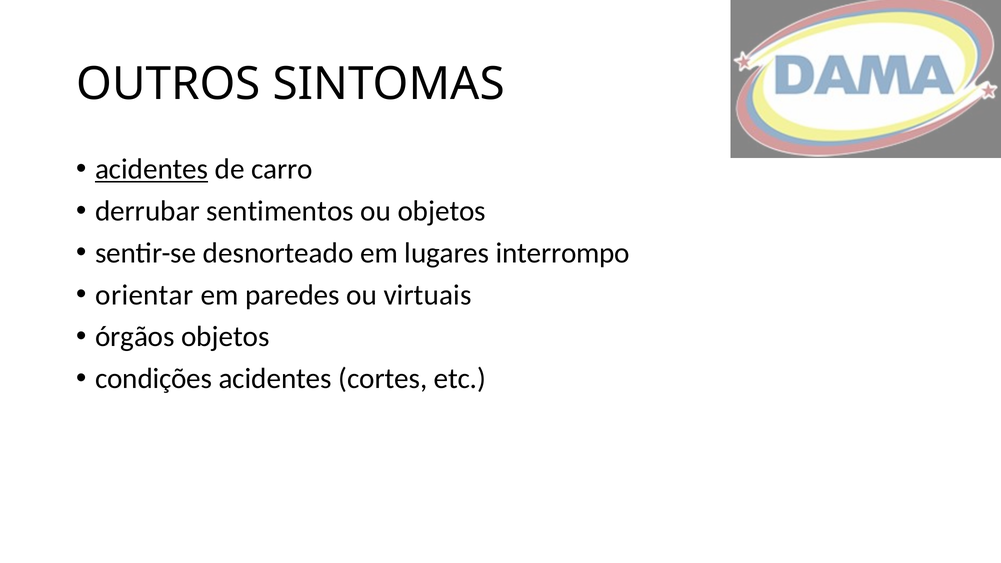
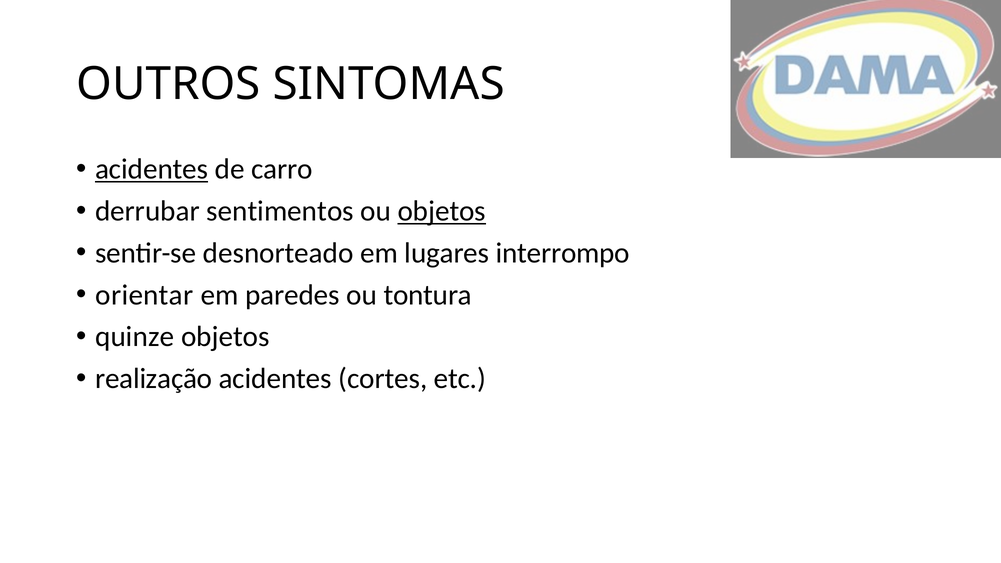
objetos underline: none -> present (442, 211)
virtuais: virtuais -> tontura (428, 295)
órgãos: órgãos -> quinze (135, 337)
condições: condições -> realização (154, 379)
